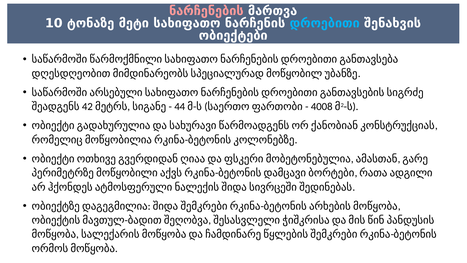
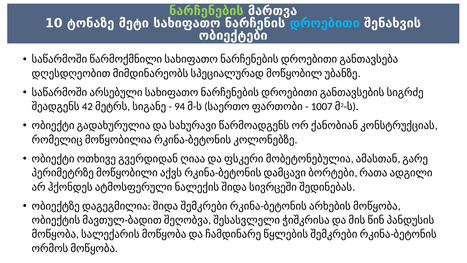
ნარჩენების colour: pink -> light green (206, 11)
44: 44 -> 94 (180, 107)
4008: 4008 -> 1007 (322, 107)
